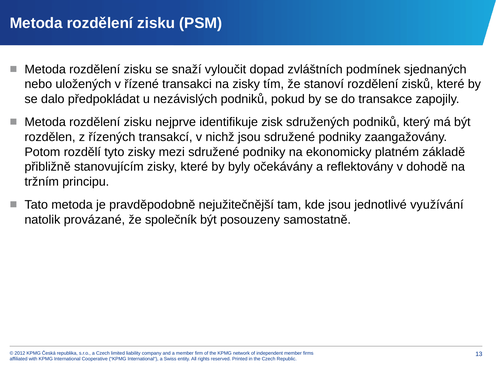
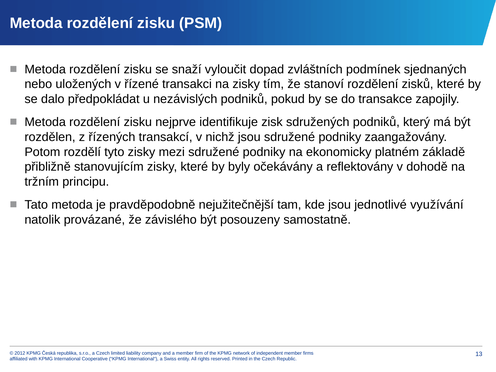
společník: společník -> závislého (171, 220)
